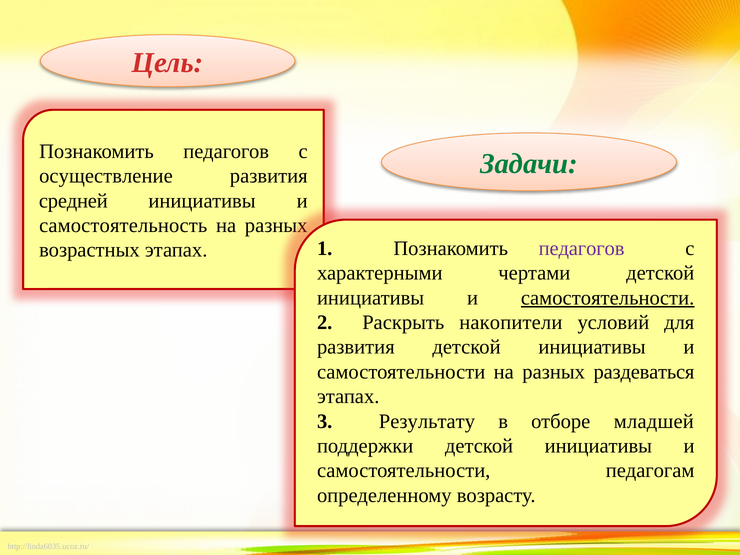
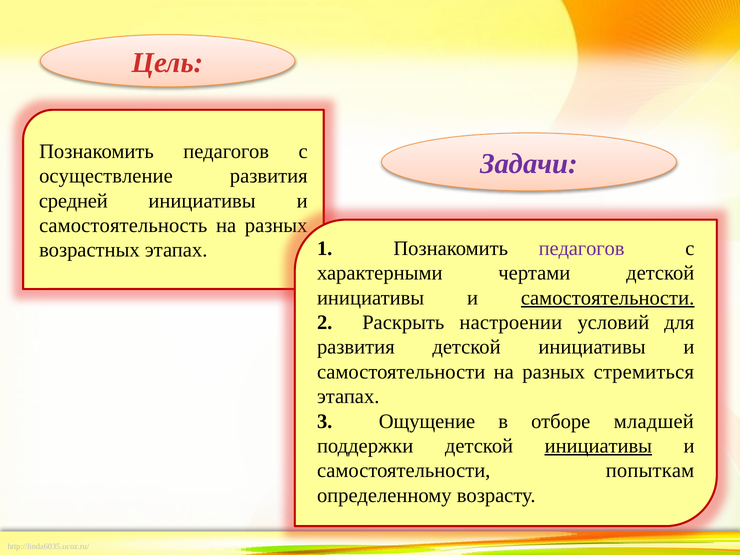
Задачи colour: green -> purple (529, 164)
накопители: накопители -> настроении (511, 323)
раздеваться: раздеваться -> стремиться (644, 372)
Результату: Результату -> Ощущение (427, 421)
инициативы underline: none -> present (598, 446)
педагогам: педагогам -> попыткам (650, 471)
